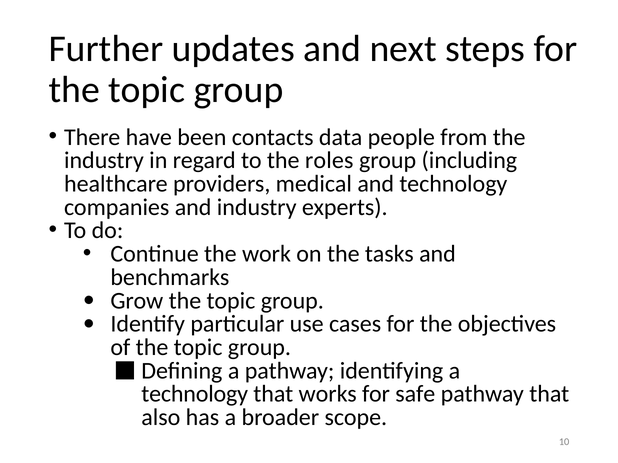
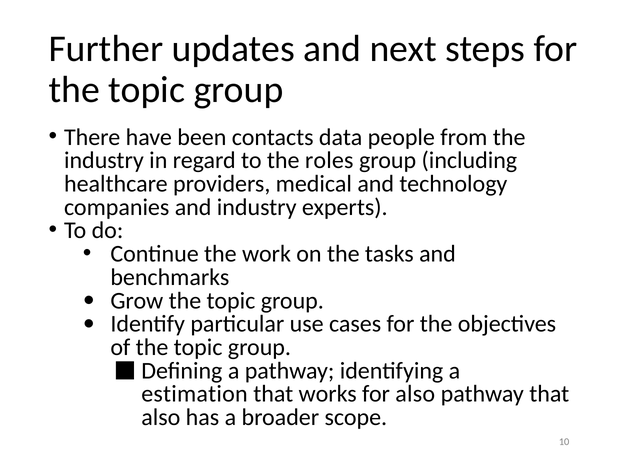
technology: technology -> estimation (194, 394)
for safe: safe -> also (415, 394)
